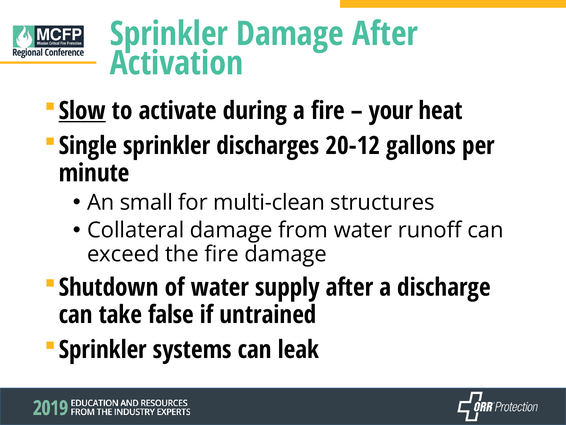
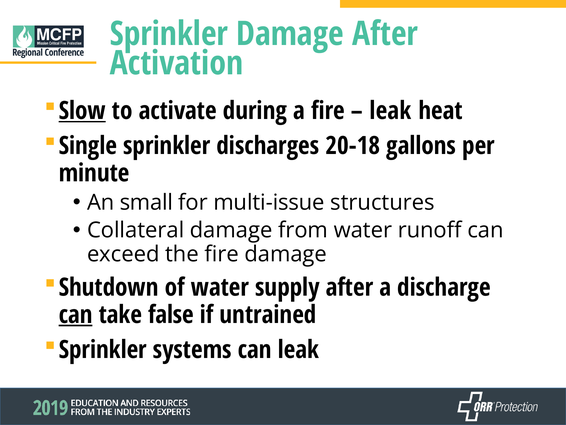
your: your -> leak (391, 111)
20-12: 20-12 -> 20-18 (353, 146)
multi-clean: multi-clean -> multi-issue (269, 202)
can underline: none -> present (76, 314)
